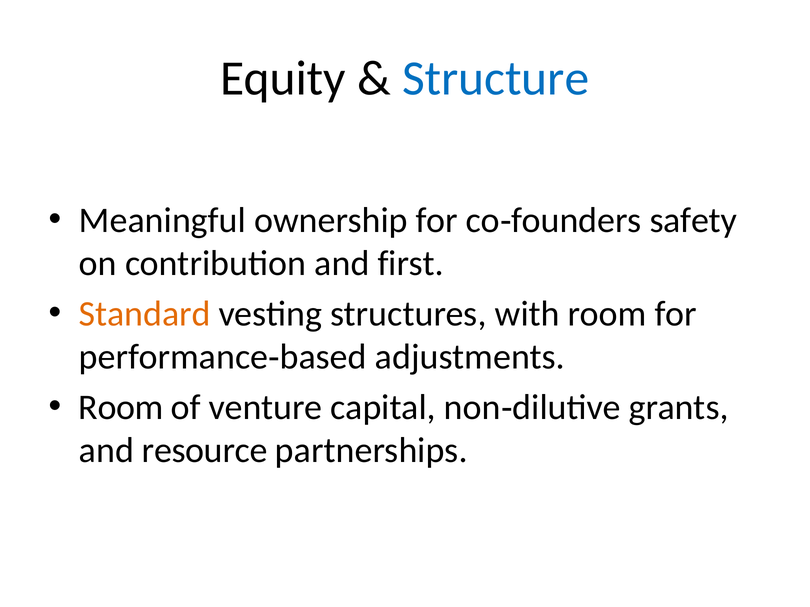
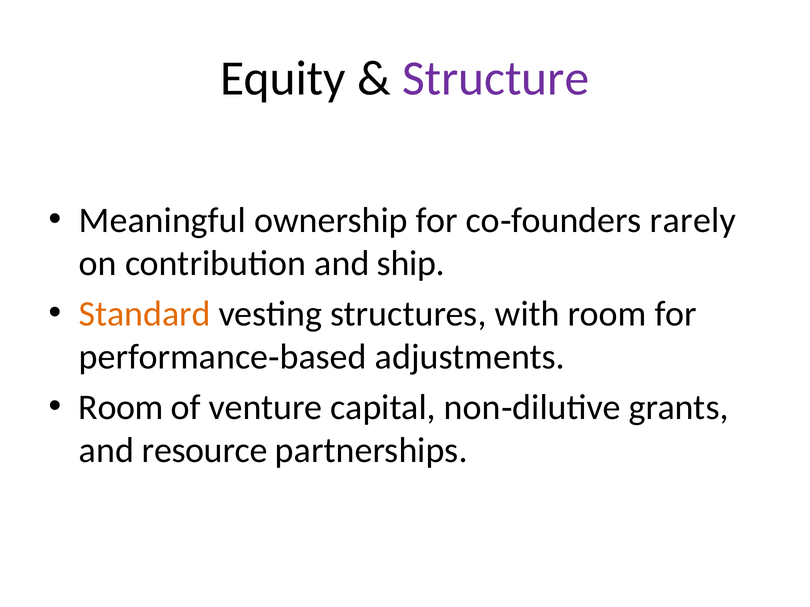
Structure colour: blue -> purple (496, 78)
safety: safety -> rarely (693, 220)
first: first -> ship (411, 264)
